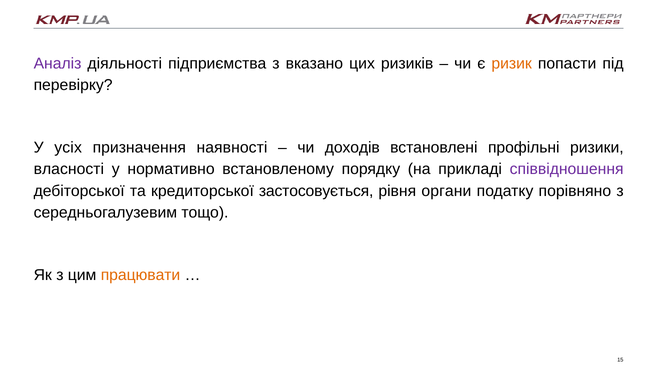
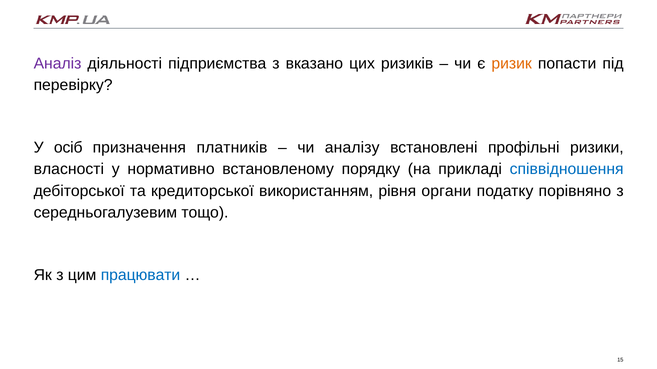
усіх: усіх -> осіб (68, 148)
наявності: наявності -> платників (232, 148)
доходів: доходів -> аналізу (352, 148)
співвідношення colour: purple -> blue (567, 169)
застосовується: застосовується -> використанням (316, 191)
працювати colour: orange -> blue (141, 275)
